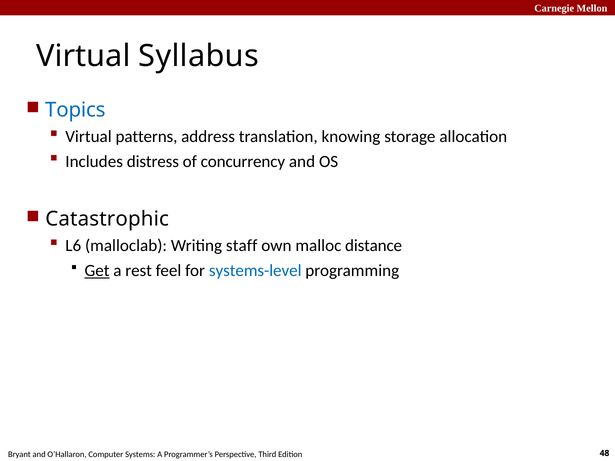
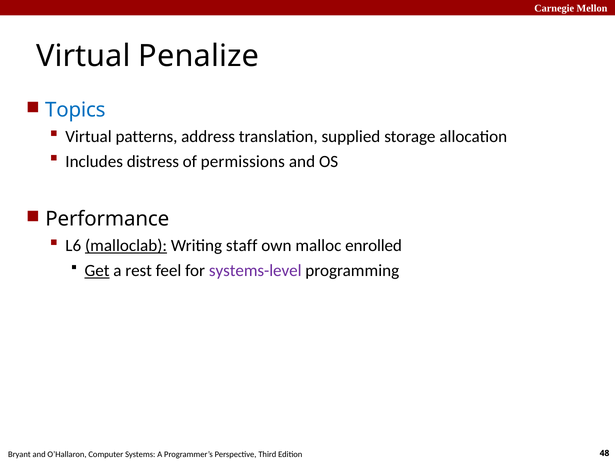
Syllabus: Syllabus -> Penalize (199, 56)
knowing: knowing -> supplied (351, 137)
concurrency: concurrency -> permissions (243, 162)
Catastrophic: Catastrophic -> Performance (107, 219)
malloclab underline: none -> present (126, 246)
distance: distance -> enrolled (374, 246)
systems-level colour: blue -> purple (255, 271)
